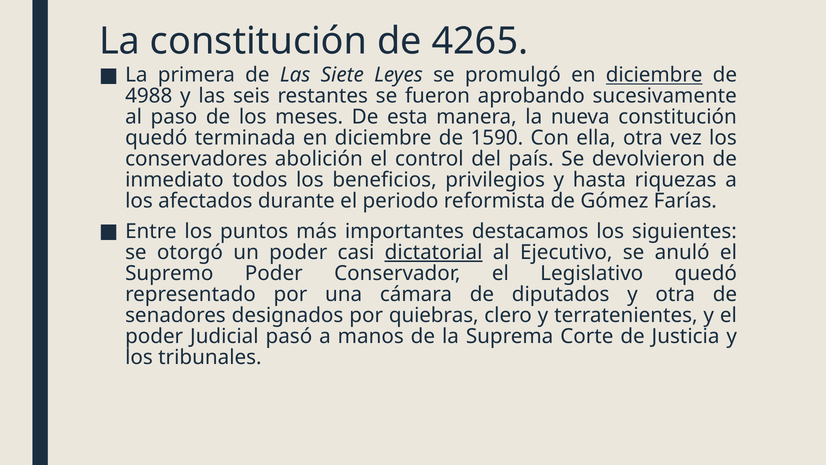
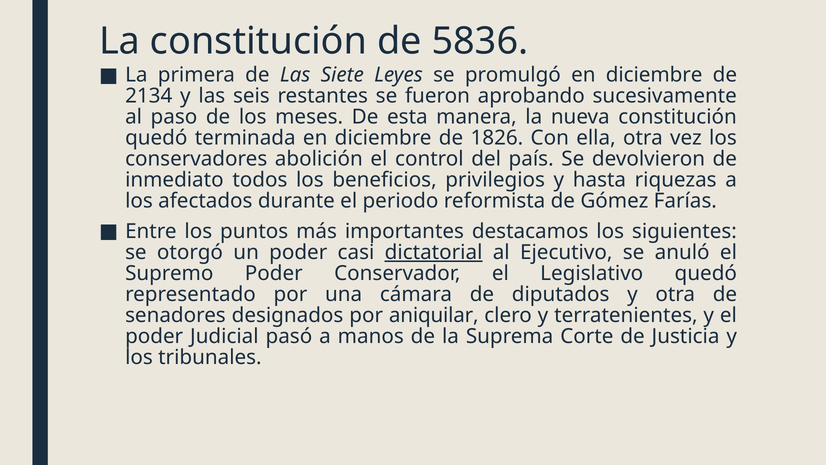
4265: 4265 -> 5836 (480, 41)
diciembre underline: present -> none (654, 75)
4988: 4988 -> 2134 (149, 96)
1590: 1590 -> 1826 (497, 138)
quiebras: quiebras -> aniquilar (434, 315)
